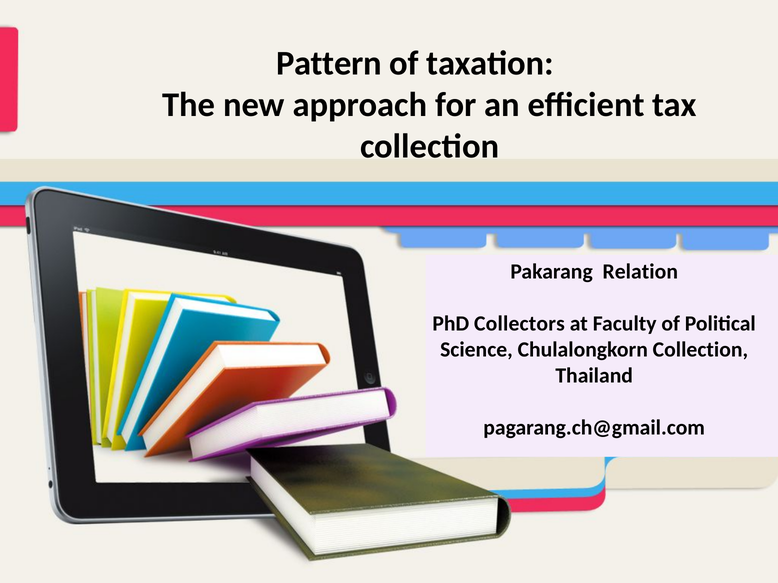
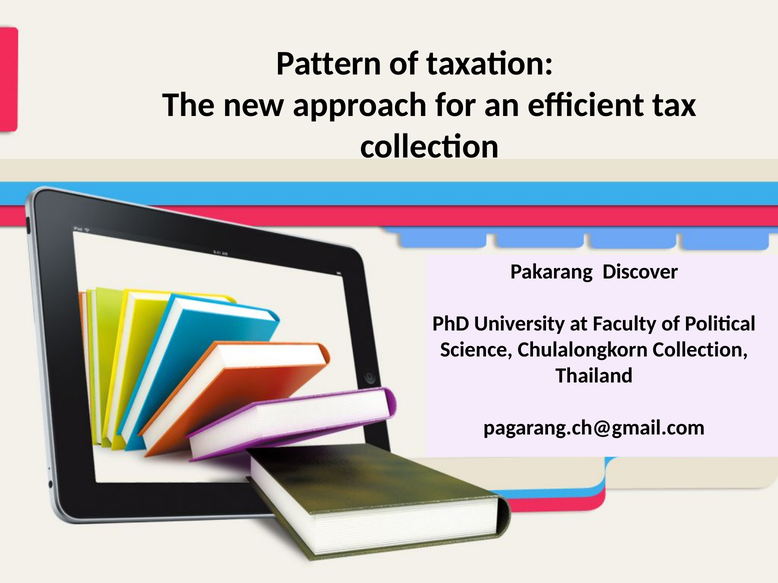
Relation: Relation -> Discover (640, 272)
Collectors: Collectors -> University (520, 324)
